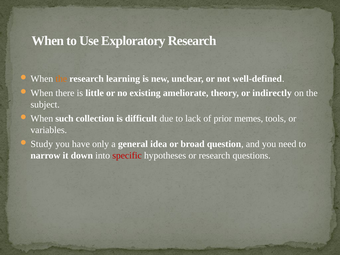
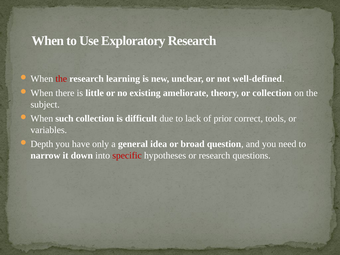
the colour: orange -> red (61, 79)
or indirectly: indirectly -> collection (272, 93)
memes: memes -> correct (249, 119)
Study: Study -> Depth (42, 144)
